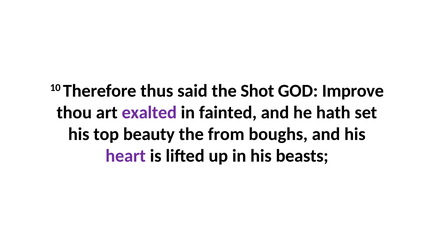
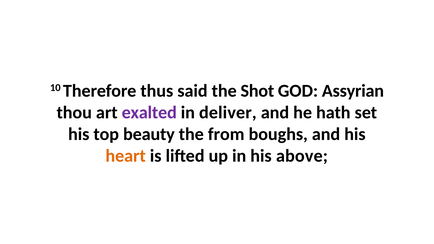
Improve: Improve -> Assyrian (353, 91)
fainted: fainted -> deliver (228, 112)
heart colour: purple -> orange (126, 156)
beasts: beasts -> above (302, 156)
